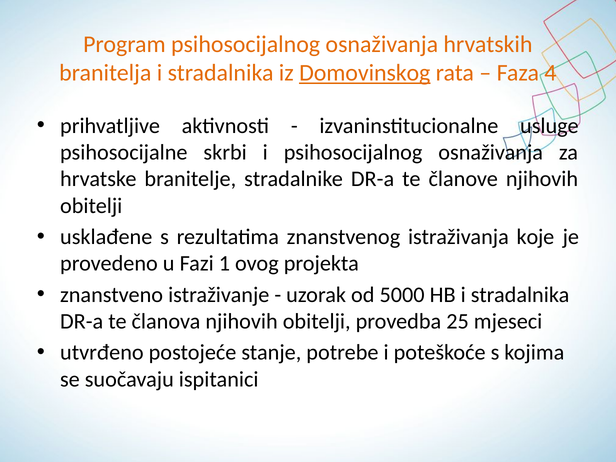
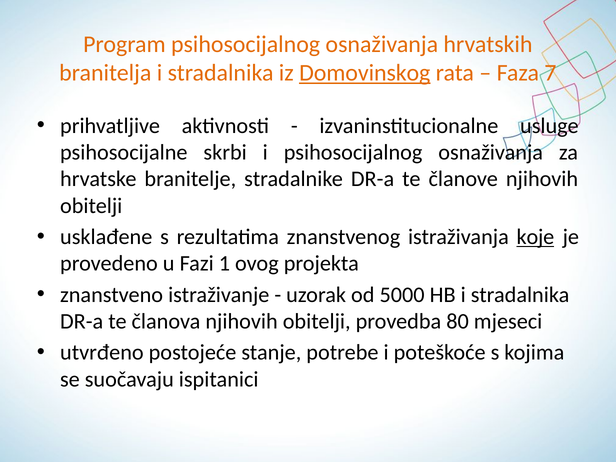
4: 4 -> 7 (550, 73)
koje underline: none -> present (535, 237)
25: 25 -> 80 (458, 321)
